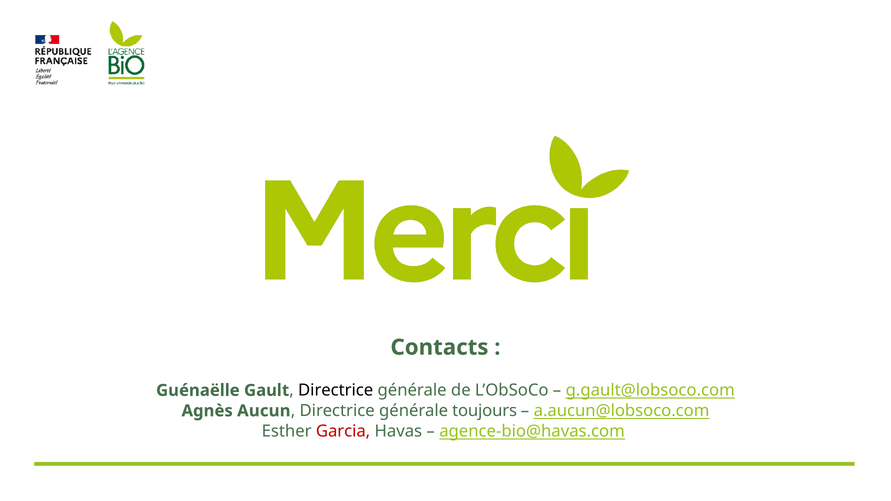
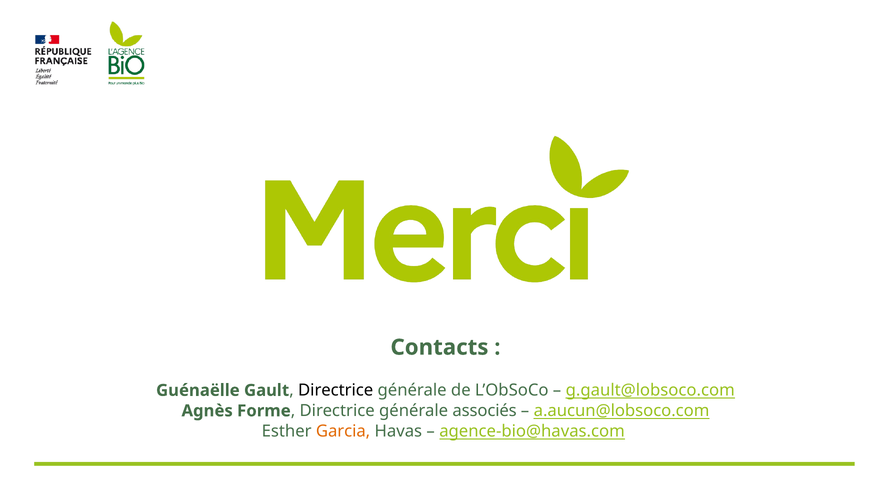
Aucun: Aucun -> Forme (264, 411)
toujours: toujours -> associés (485, 411)
Garcia colour: red -> orange (343, 431)
